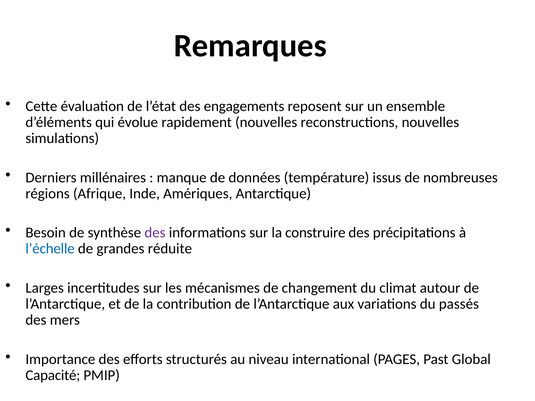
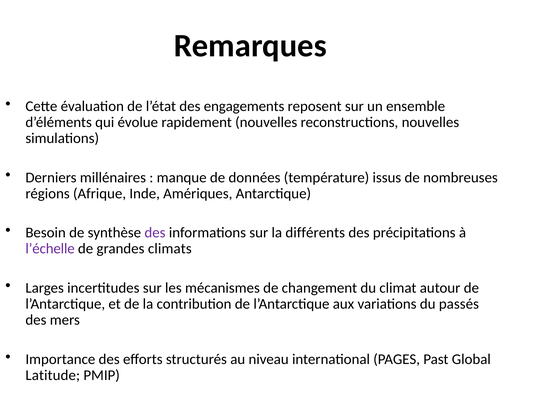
construire: construire -> différents (315, 233)
l’échelle colour: blue -> purple (50, 249)
réduite: réduite -> climats (170, 249)
Capacité: Capacité -> Latitude (53, 375)
